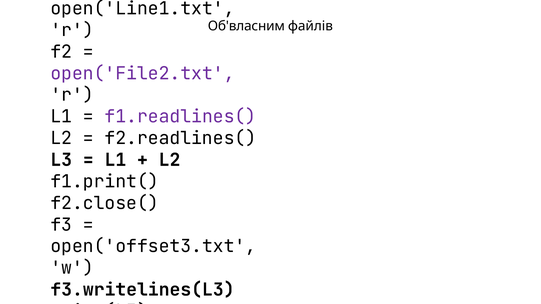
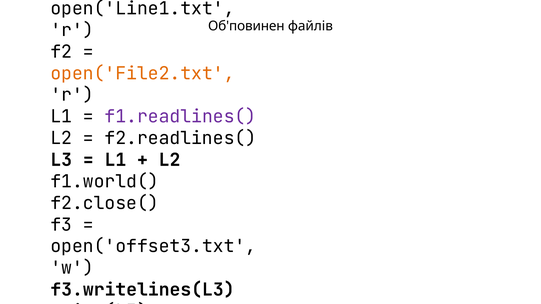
Об'власним: Об'власним -> Об'повинен (246, 26)
open('File2.txt colour: purple -> orange (142, 73)
f1.print(: f1.print( -> f1.world( (105, 182)
